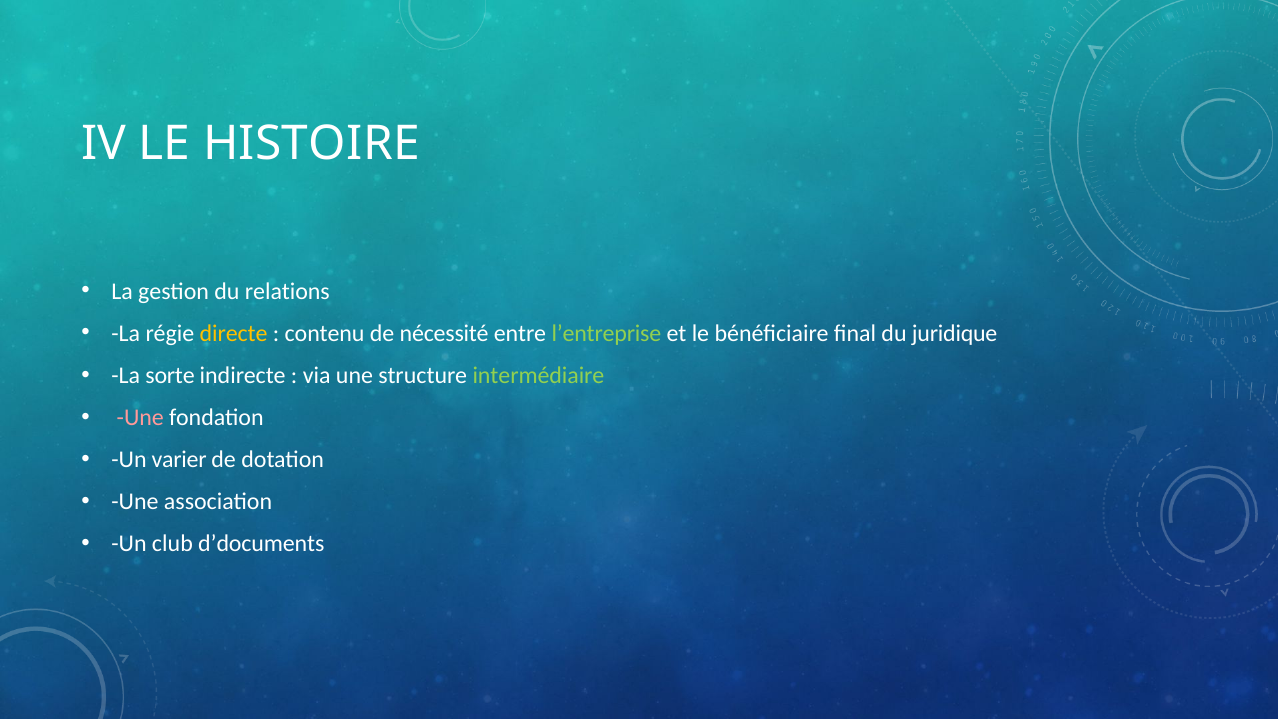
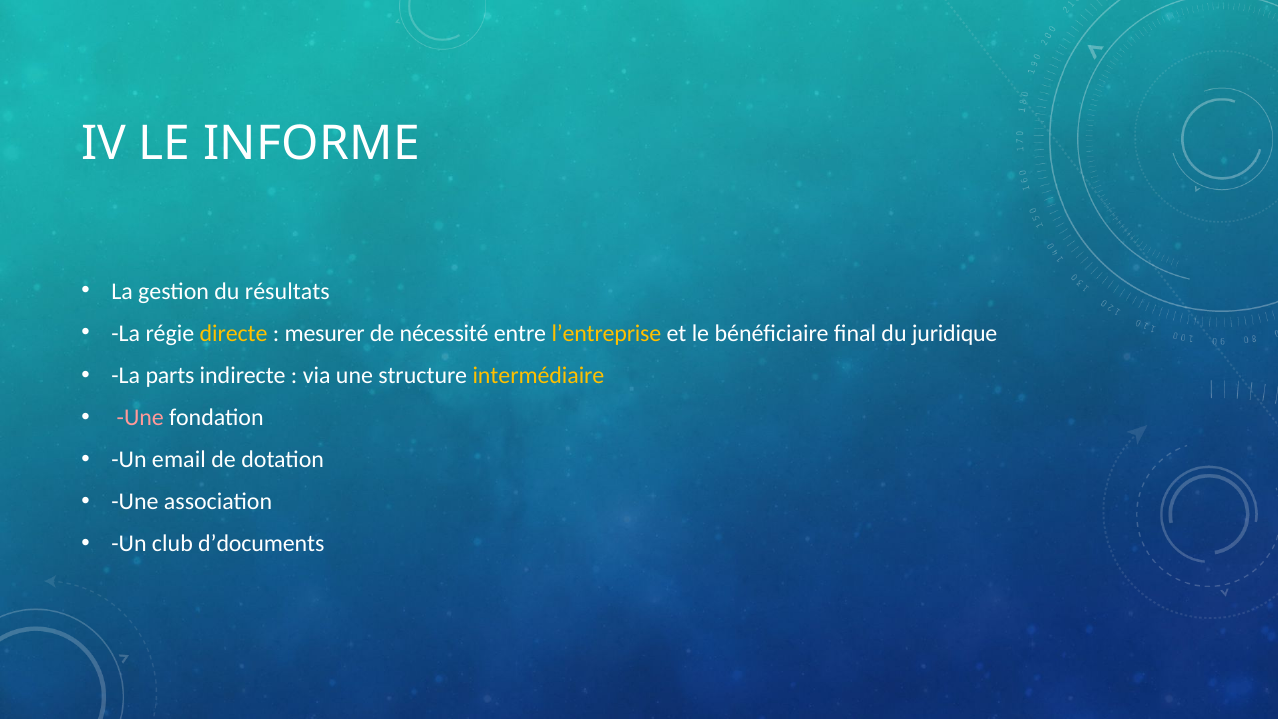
HISTOIRE: HISTOIRE -> INFORME (311, 144)
relations: relations -> résultats (287, 291)
contenu: contenu -> mesurer (325, 333)
l’entreprise colour: light green -> yellow (606, 333)
sorte: sorte -> parts (170, 375)
intermédiaire colour: light green -> yellow (538, 375)
varier: varier -> email (179, 459)
